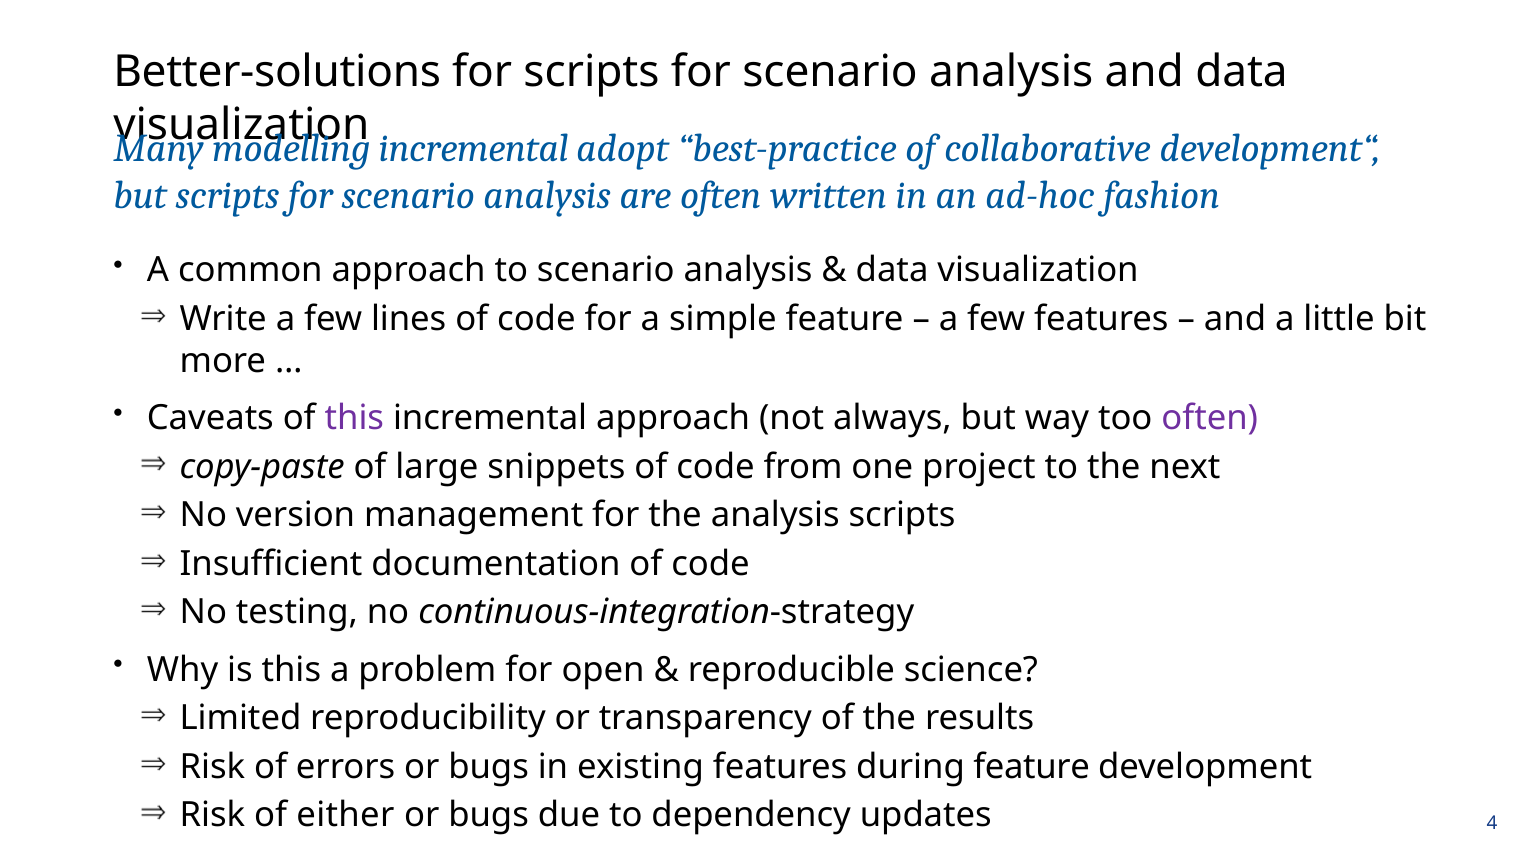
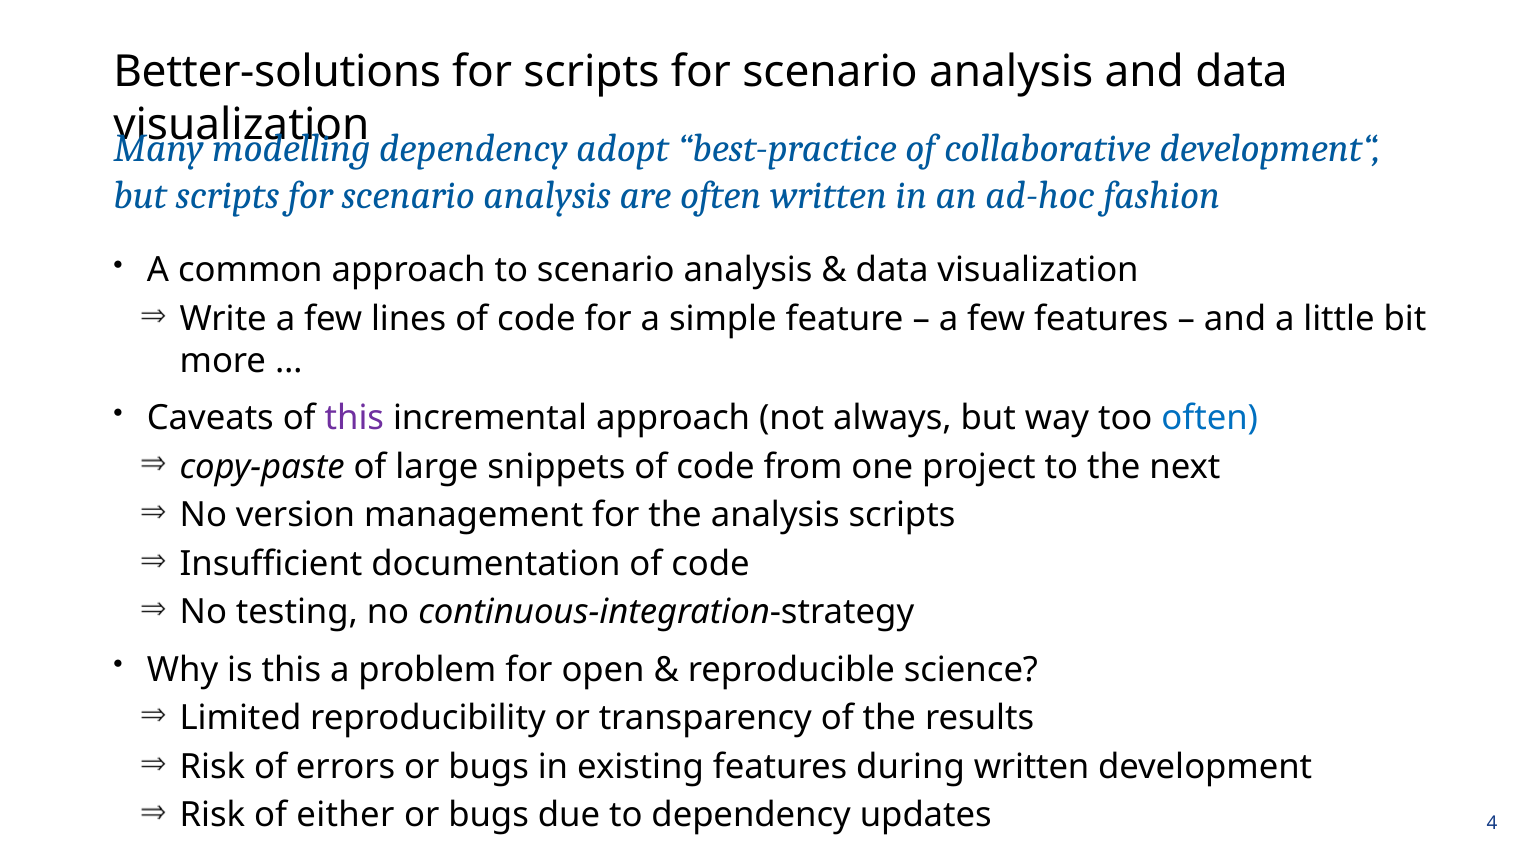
incremental: incremental -> dependency (473, 148)
often colour: purple -> blue (1210, 418)
during feature: feature -> written (1032, 766)
